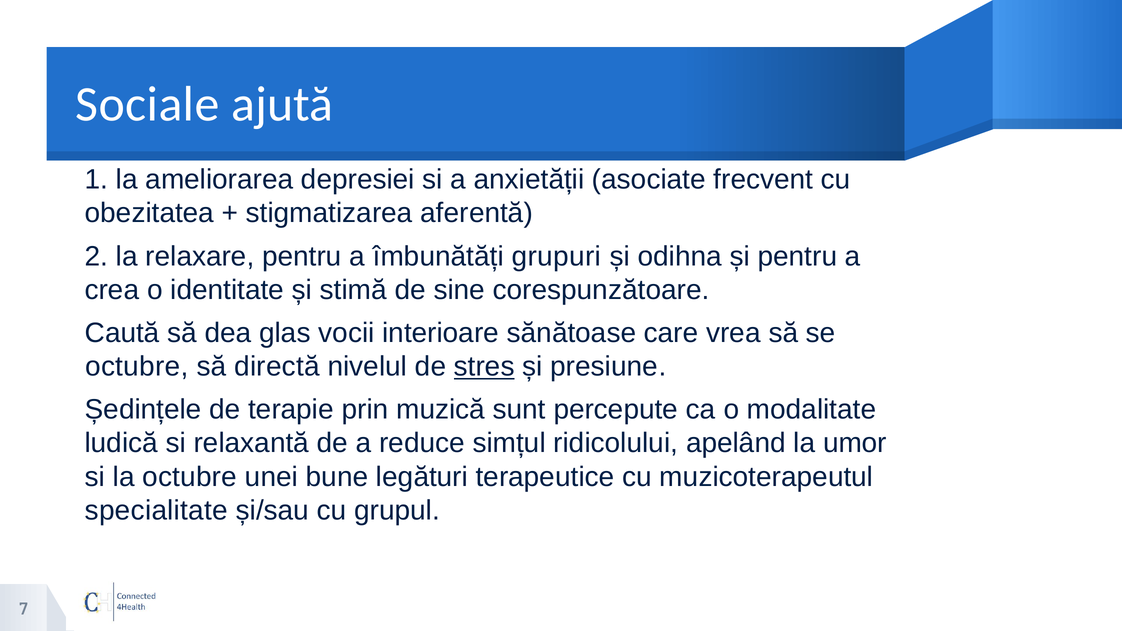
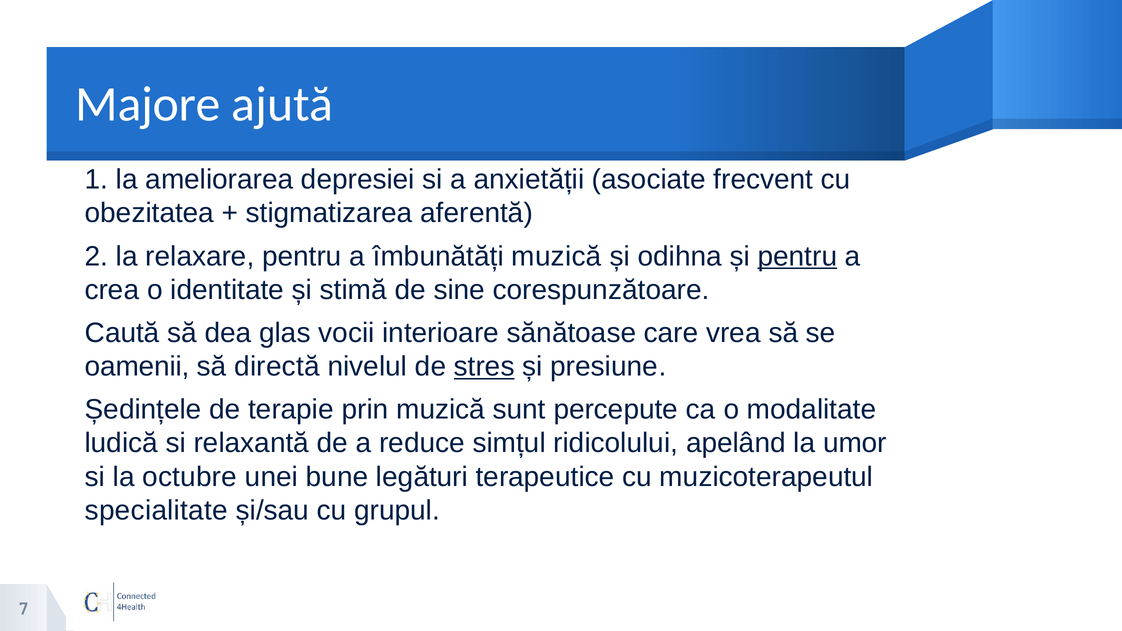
Sociale: Sociale -> Majore (148, 104)
îmbunătăți grupuri: grupuri -> muzică (556, 256)
pentru underline: none -> present (797, 256)
octubre: octubre -> oamenii (137, 367)
